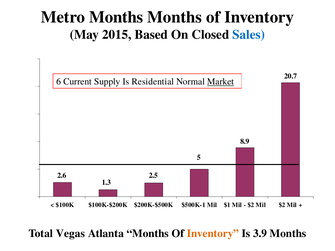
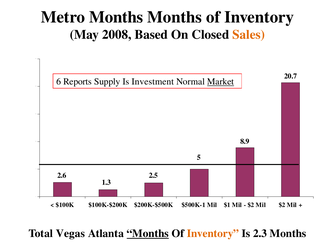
2015: 2015 -> 2008 (117, 35)
Sales colour: blue -> orange (249, 35)
Current: Current -> Reports (78, 82)
Residential: Residential -> Investment (153, 82)
Months underline: none -> present (148, 234)
3.9: 3.9 -> 2.3 (260, 234)
